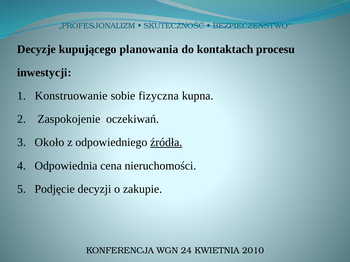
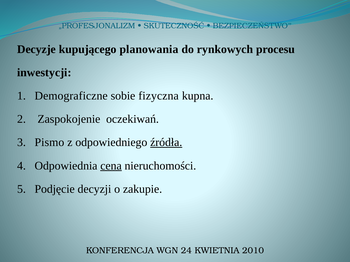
kontaktach: kontaktach -> rynkowych (225, 49)
Konstruowanie: Konstruowanie -> Demograficzne (71, 96)
Około: Około -> Pismo (49, 143)
cena underline: none -> present (111, 166)
